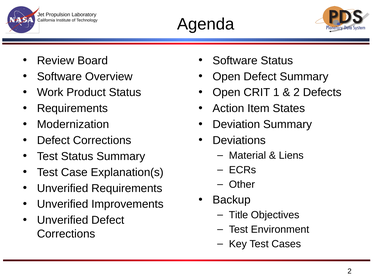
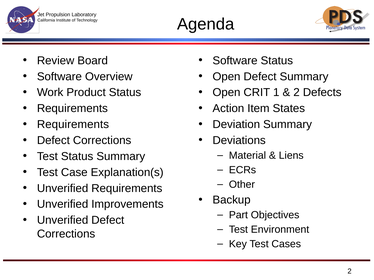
Modernization: Modernization -> Requirements (73, 125)
Title: Title -> Part (238, 215)
